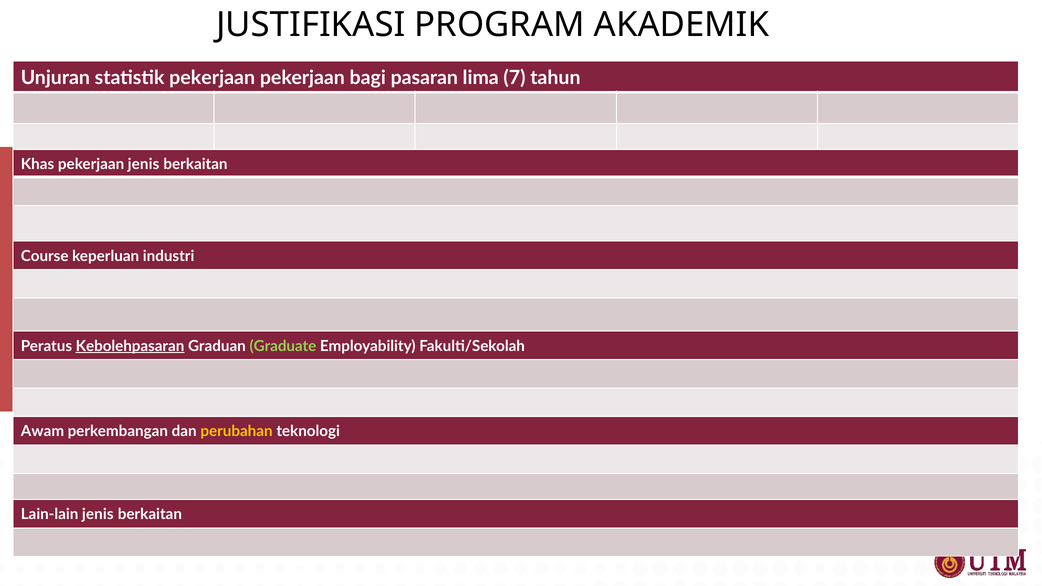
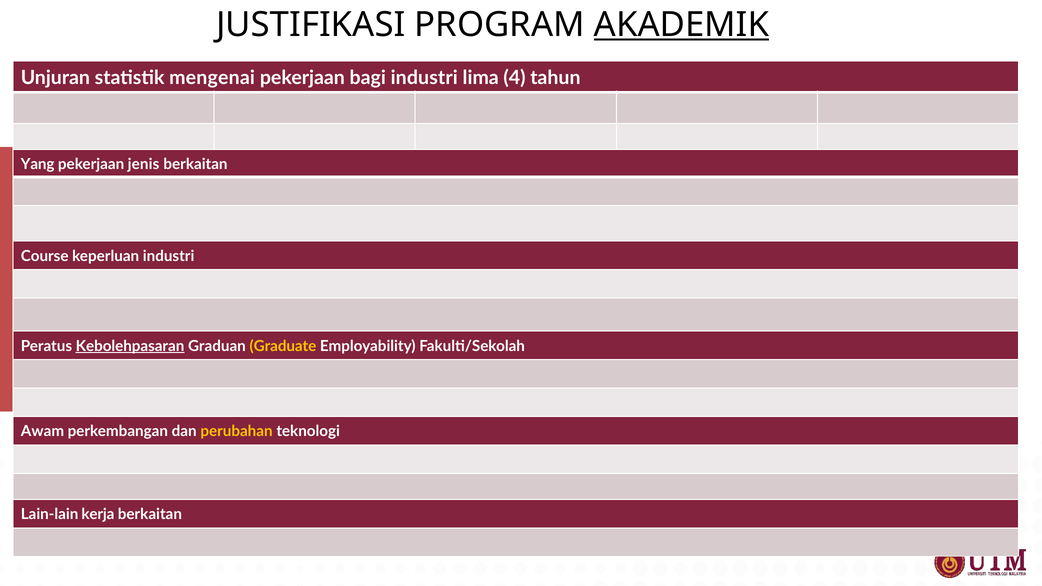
AKADEMIK underline: none -> present (682, 25)
statistik pekerjaan: pekerjaan -> mengenai (212, 78)
bagi pasaran: pasaran -> industri (424, 78)
7: 7 -> 4 (515, 78)
Khas: Khas -> Yang (38, 164)
Graduate colour: light green -> yellow (283, 346)
Lain-lain jenis: jenis -> kerja (98, 515)
